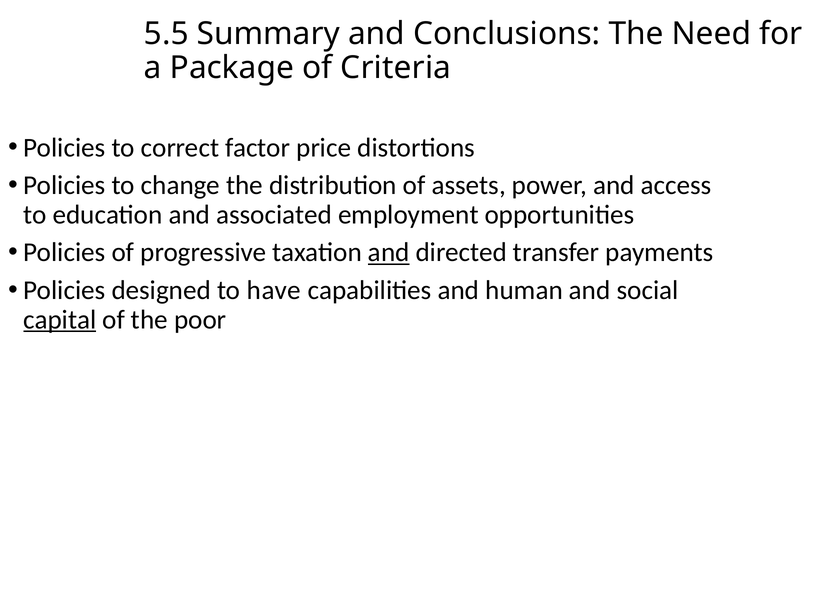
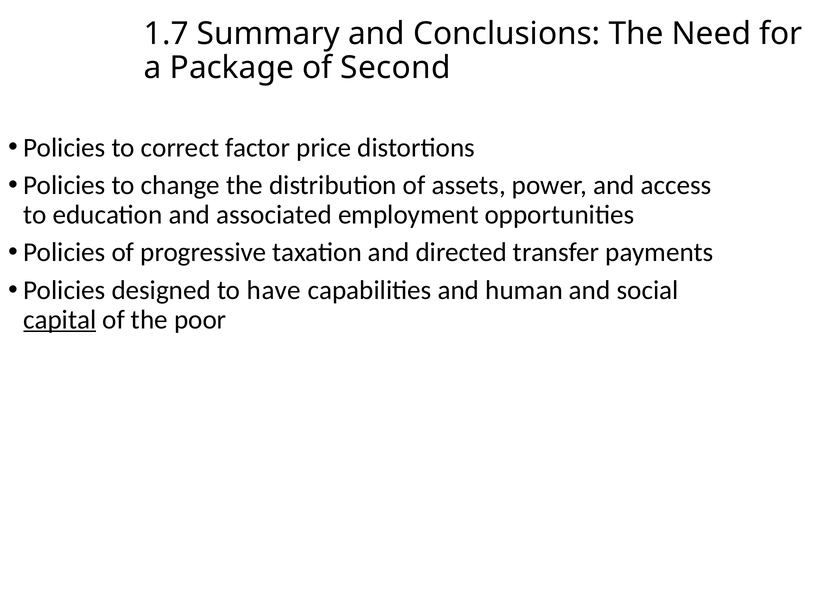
5.5: 5.5 -> 1.7 (166, 34)
Criteria: Criteria -> Second (396, 68)
and underline: present -> none (389, 253)
